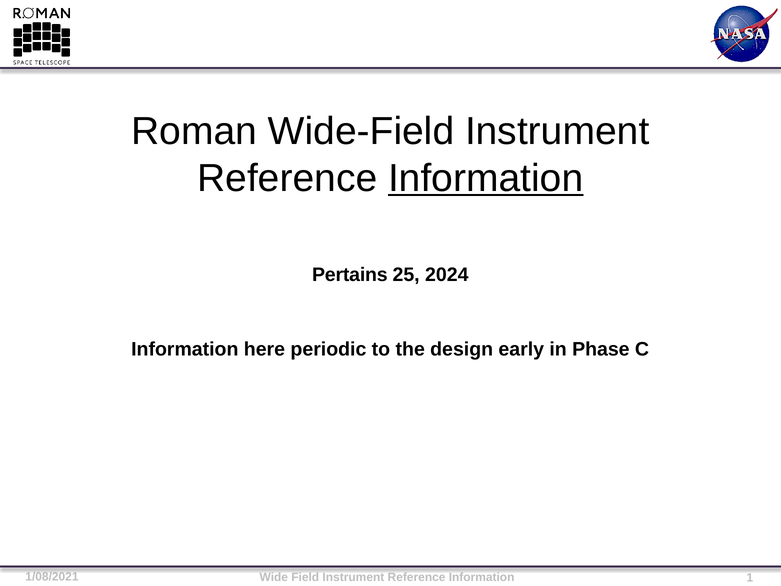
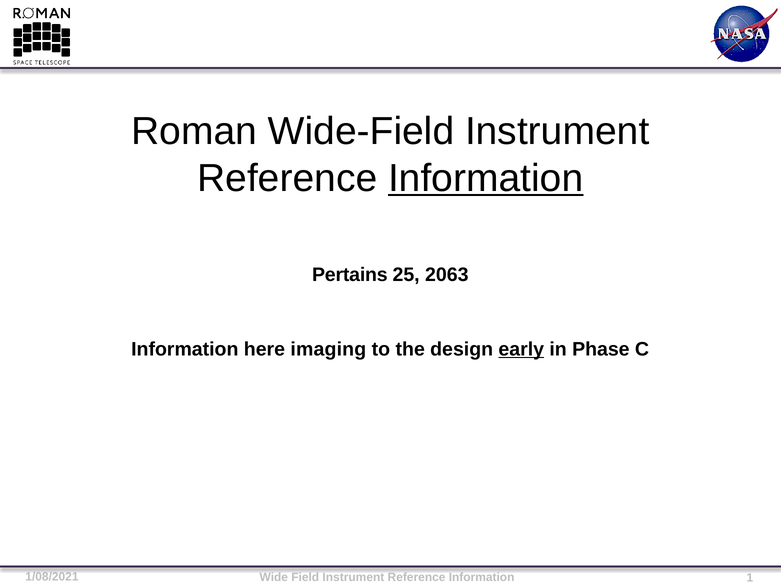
2024: 2024 -> 2063 (447, 275)
periodic: periodic -> imaging (328, 349)
early underline: none -> present (521, 349)
